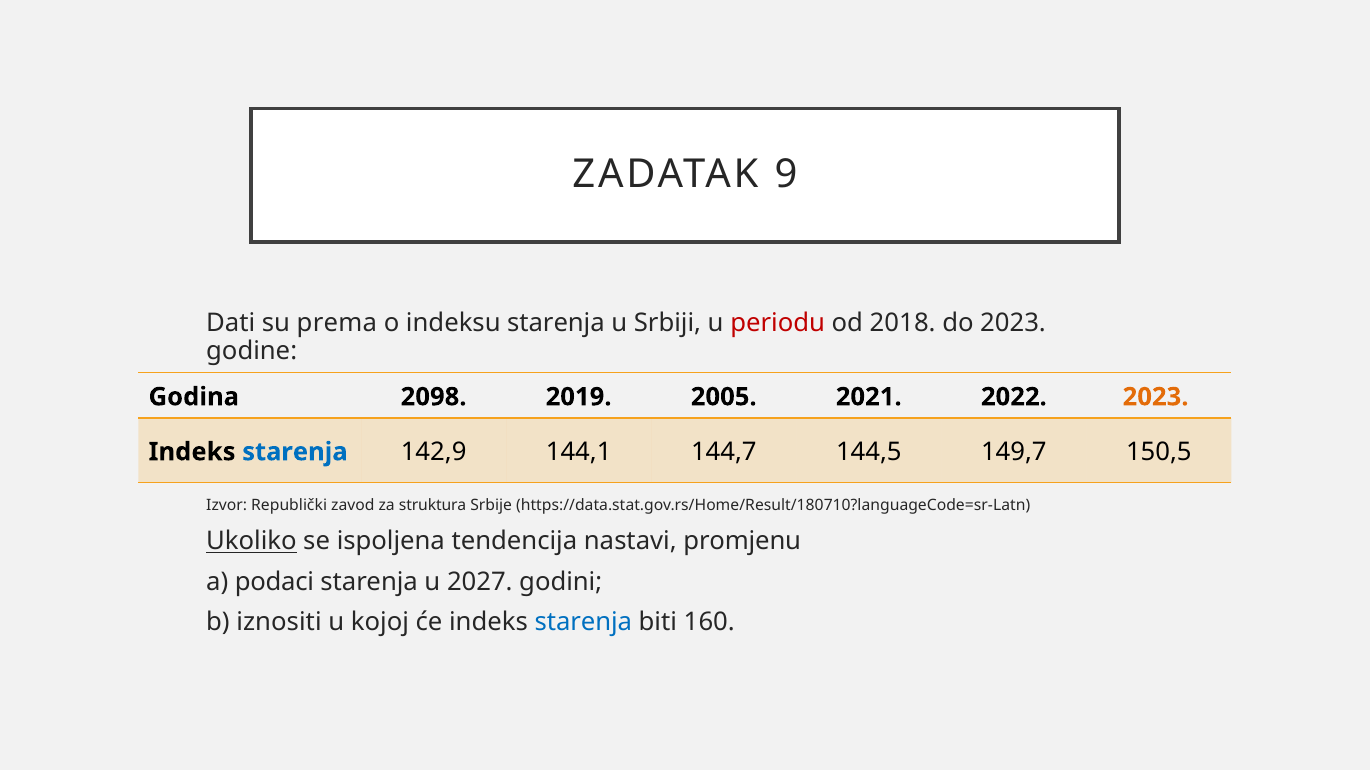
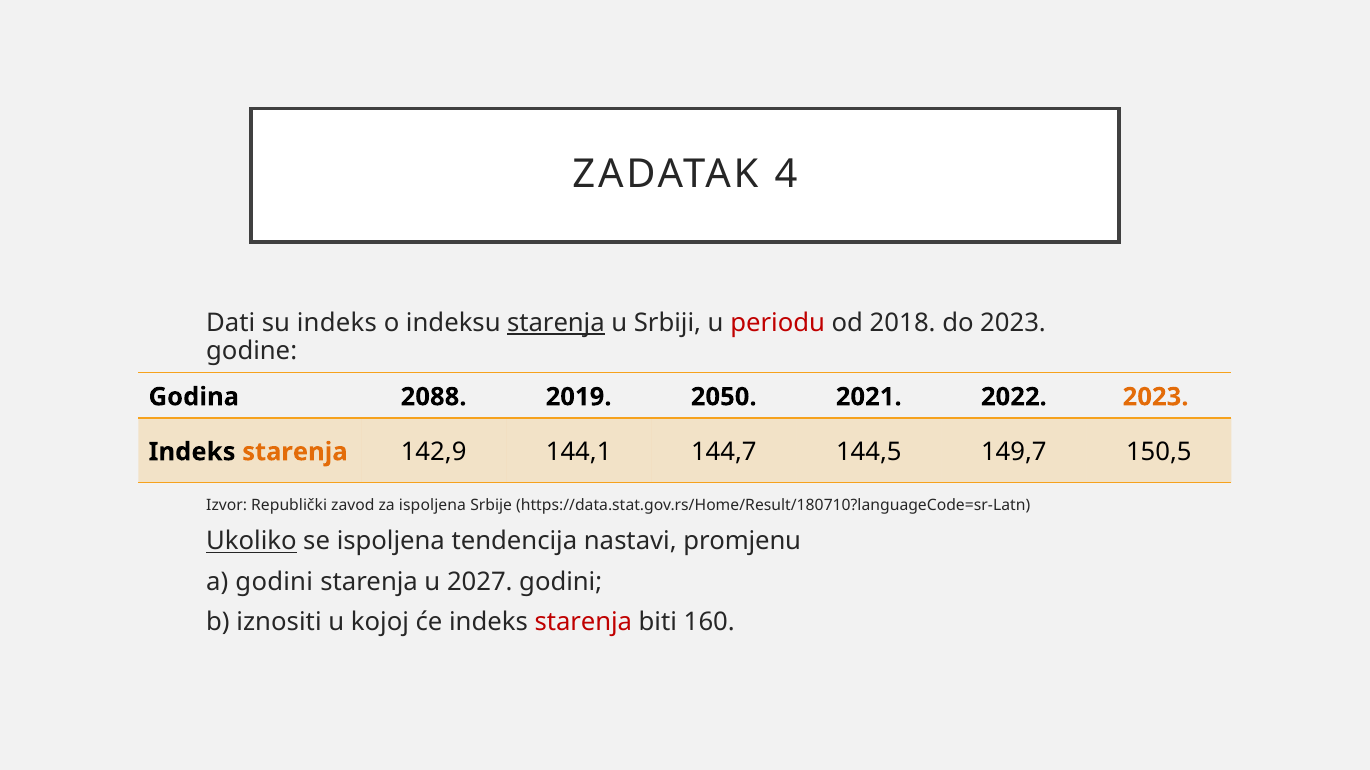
9: 9 -> 4 (786, 175)
su prema: prema -> indeks (337, 323)
starenja underline: none -> present (556, 323)
2098: 2098 -> 2088 (434, 397)
2005: 2005 -> 2050 (724, 397)
starenja colour: blue -> orange (295, 452)
za struktura: struktura -> ispoljena (432, 505)
a podaci: podaci -> godini (274, 582)
starenja colour: blue -> red (583, 623)
